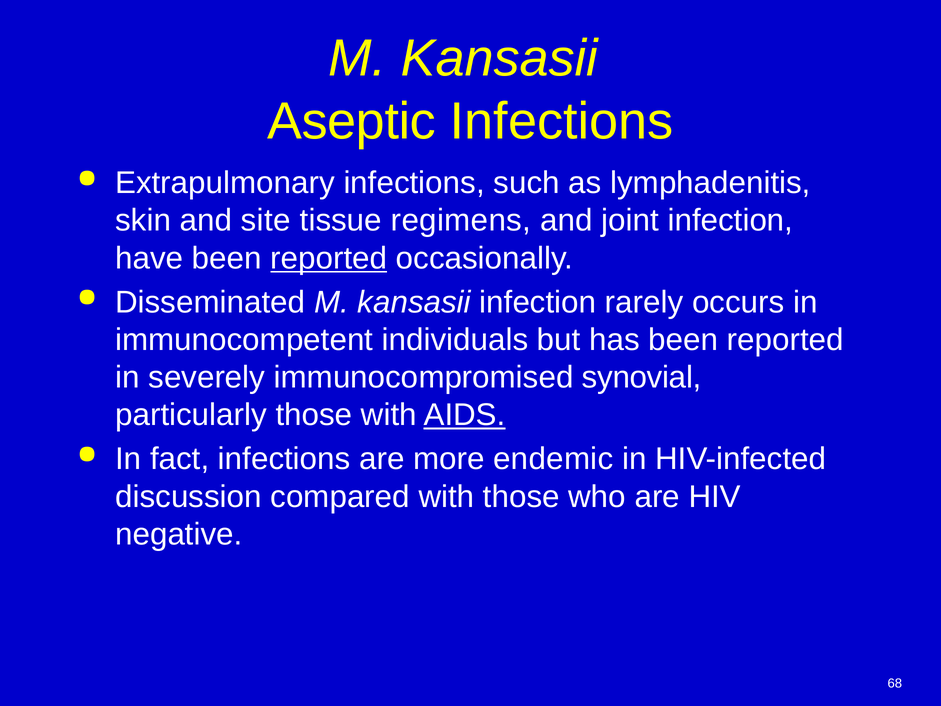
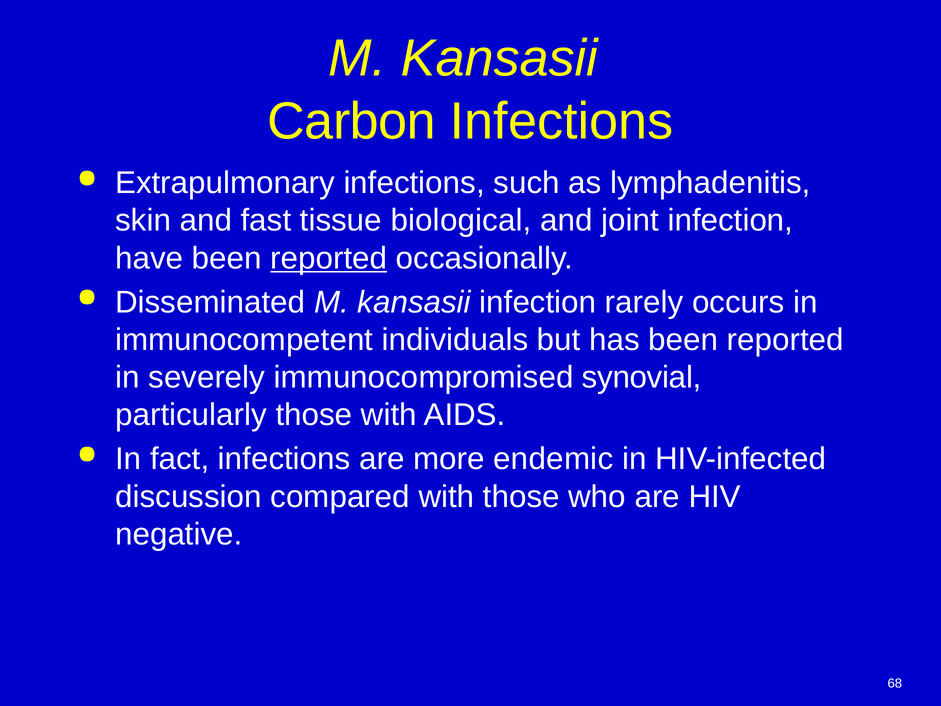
Aseptic: Aseptic -> Carbon (352, 121)
site: site -> fast (266, 221)
regimens: regimens -> biological (461, 221)
AIDS underline: present -> none (465, 415)
